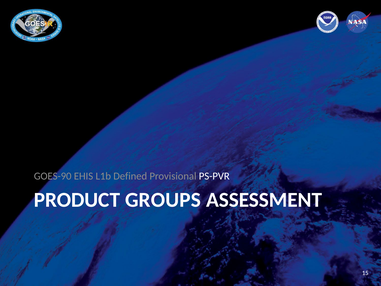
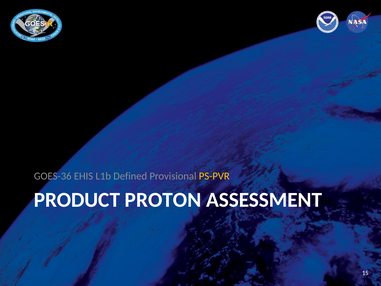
GOES-90: GOES-90 -> GOES-36 (53, 176)
PS-PVR colour: white -> yellow (214, 176)
GROUPS: GROUPS -> PROTON (163, 200)
